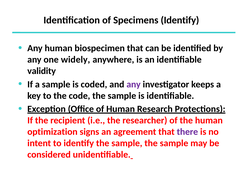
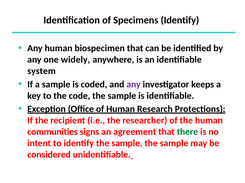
validity: validity -> system (42, 71)
optimization: optimization -> communities (52, 132)
there colour: purple -> green (187, 132)
